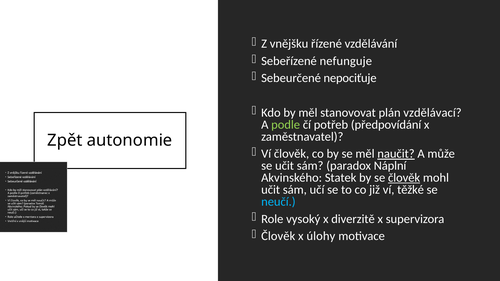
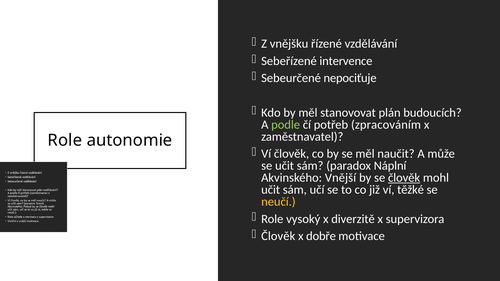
nefunguje: nefunguje -> intervence (346, 61)
vzdělávací: vzdělávací -> budoucích (433, 113)
předpovídání: předpovídání -> zpracováním (386, 125)
Zpět: Zpět -> Role (65, 141)
naučit underline: present -> none (396, 154)
Statek: Statek -> Vnější (340, 178)
neučí colour: light blue -> yellow (278, 202)
úlohy: úlohy -> dobře (321, 236)
